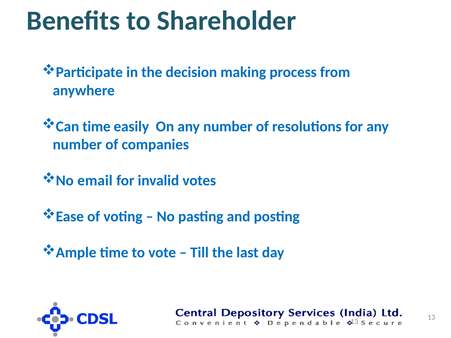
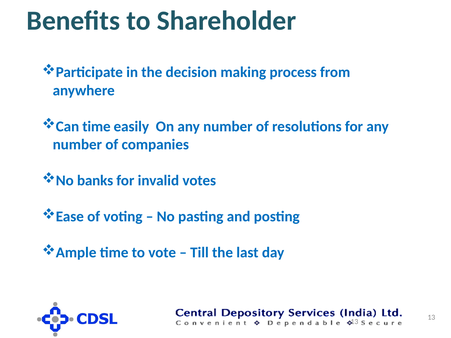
email: email -> banks (95, 181)
